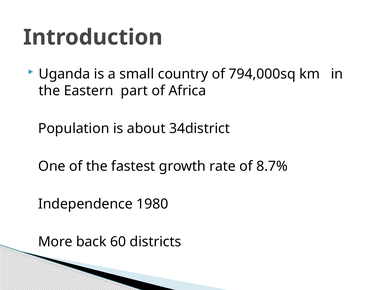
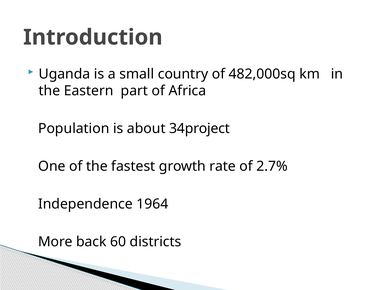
794,000sq: 794,000sq -> 482,000sq (262, 74)
34district: 34district -> 34project (200, 129)
8.7%: 8.7% -> 2.7% (272, 166)
1980: 1980 -> 1964 (152, 204)
